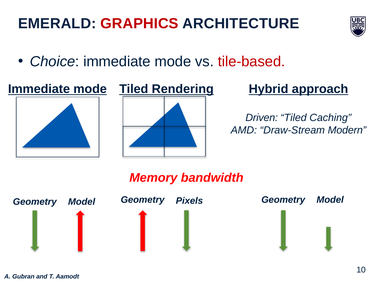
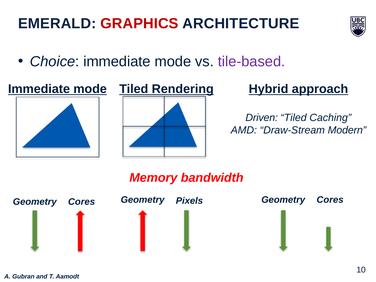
tile-based colour: red -> purple (252, 62)
Model: Model -> Cores (330, 200)
Model: Model -> Cores (82, 202)
